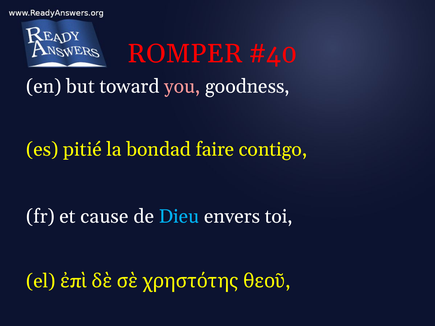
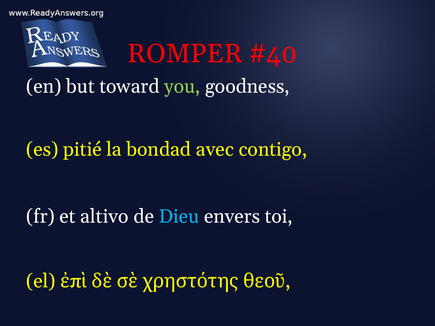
you colour: pink -> light green (182, 87)
faire: faire -> avec (215, 150)
cause: cause -> altivo (104, 217)
